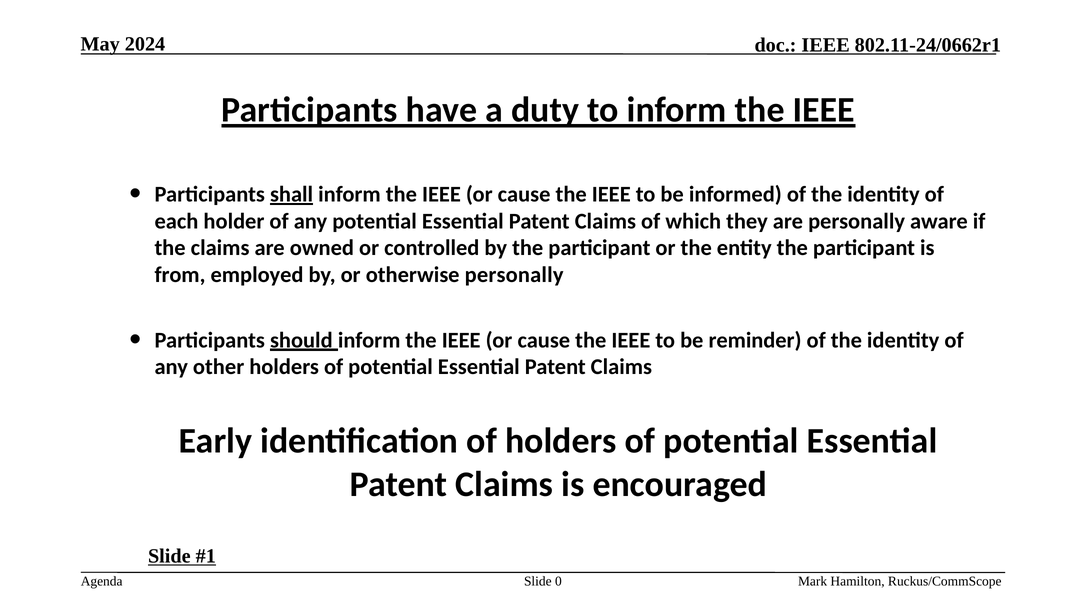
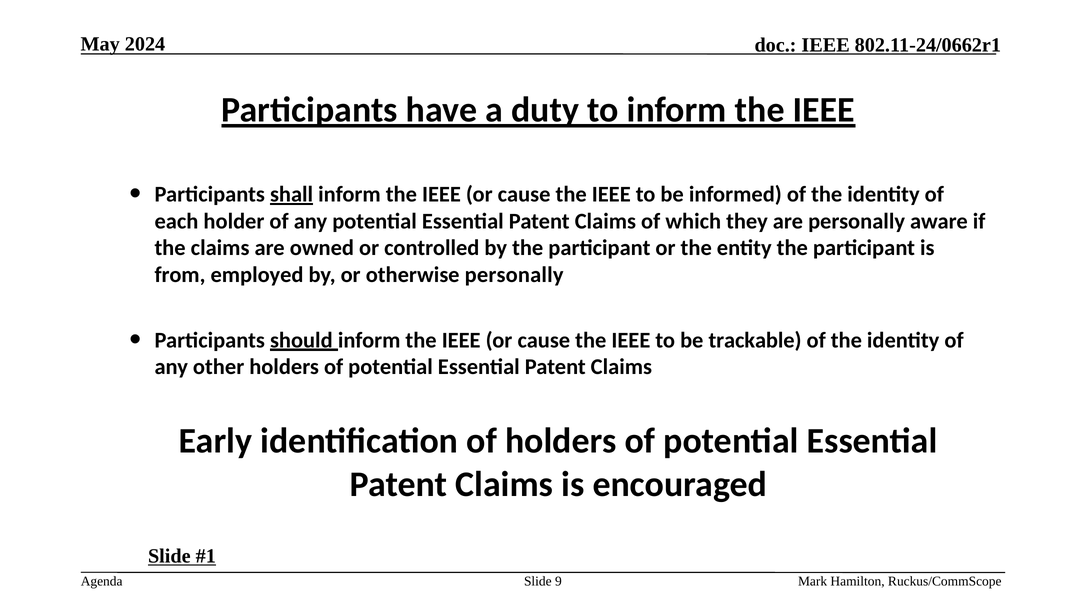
reminder: reminder -> trackable (755, 340)
0: 0 -> 9 (558, 581)
